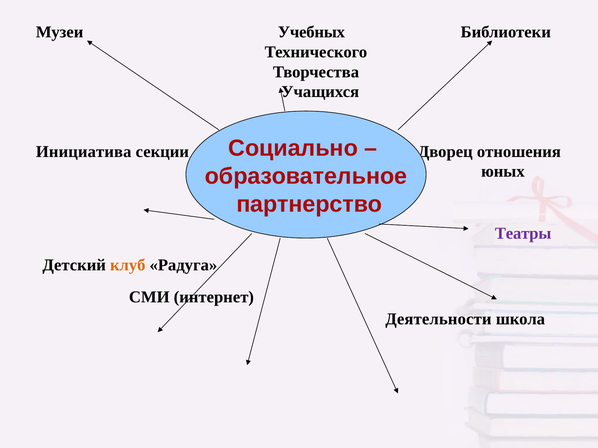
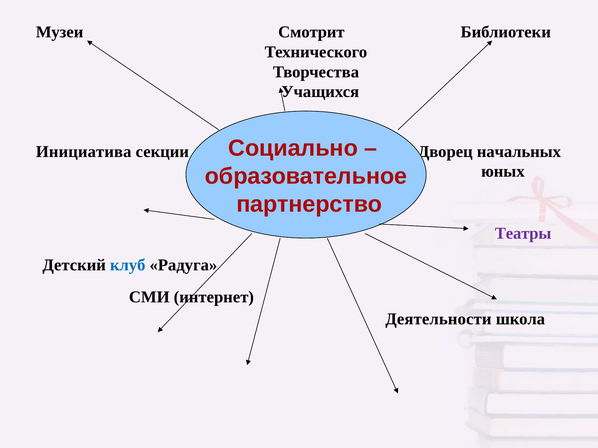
Учебных: Учебных -> Смотрит (311, 32)
отношения: отношения -> начальных (519, 152)
клуб colour: orange -> blue (128, 265)
